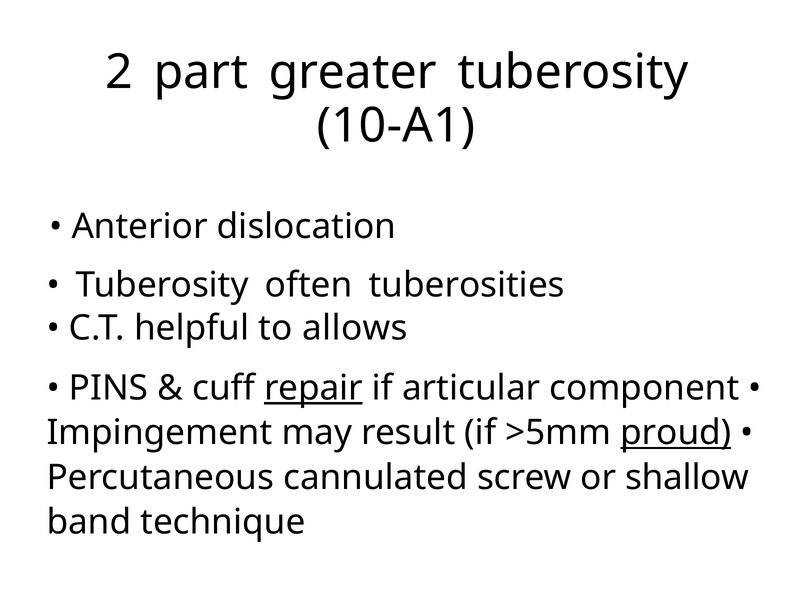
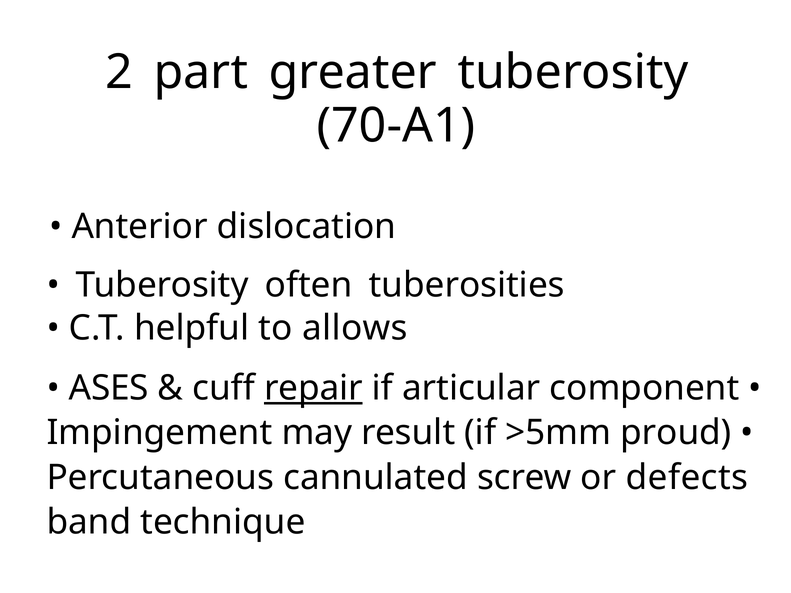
10-A1: 10-A1 -> 70-A1 (396, 126)
PINS: PINS -> ASES (109, 388)
proud underline: present -> none (676, 433)
shallow: shallow -> defects (687, 478)
